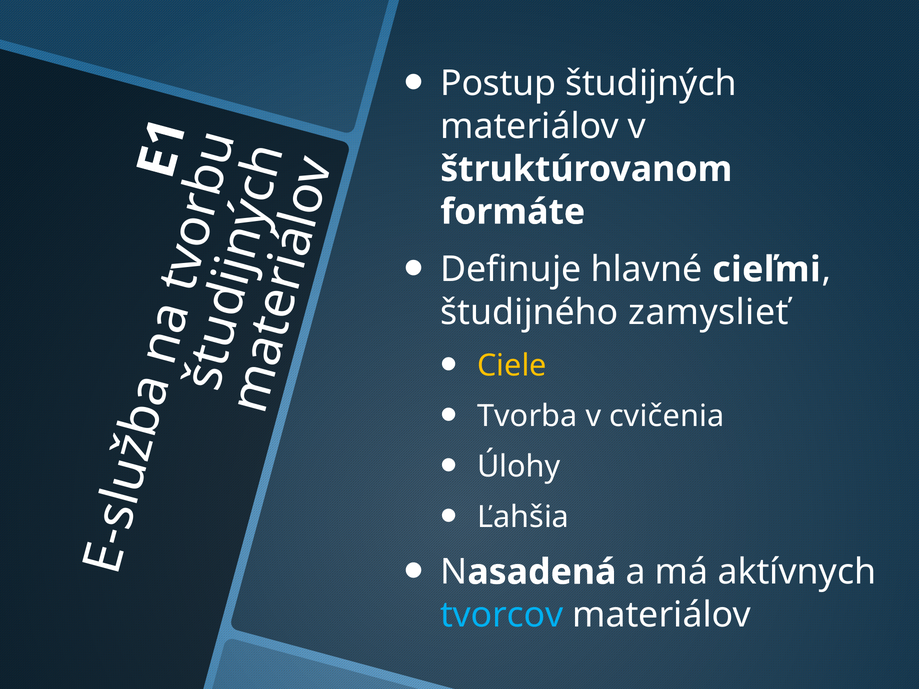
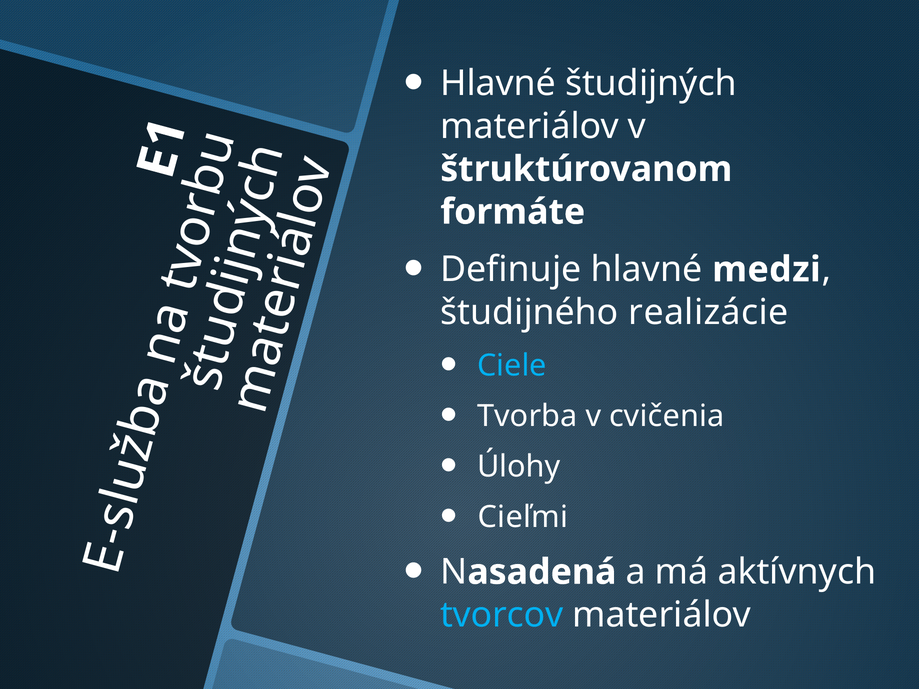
Postup: Postup -> Hlavné (498, 84)
cieľmi: cieľmi -> medzi (766, 270)
zamyslieť: zamyslieť -> realizácie (708, 312)
Ciele colour: yellow -> light blue (512, 366)
Ľahšia: Ľahšia -> Cieľmi (523, 517)
